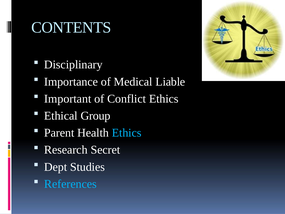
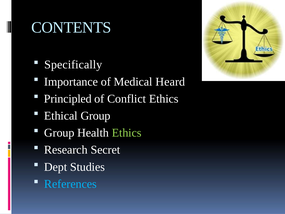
Disciplinary: Disciplinary -> Specifically (73, 65)
Liable: Liable -> Heard (170, 82)
Important: Important -> Principled (68, 99)
Parent: Parent -> Group (59, 133)
Ethics colour: light blue -> light green (127, 133)
